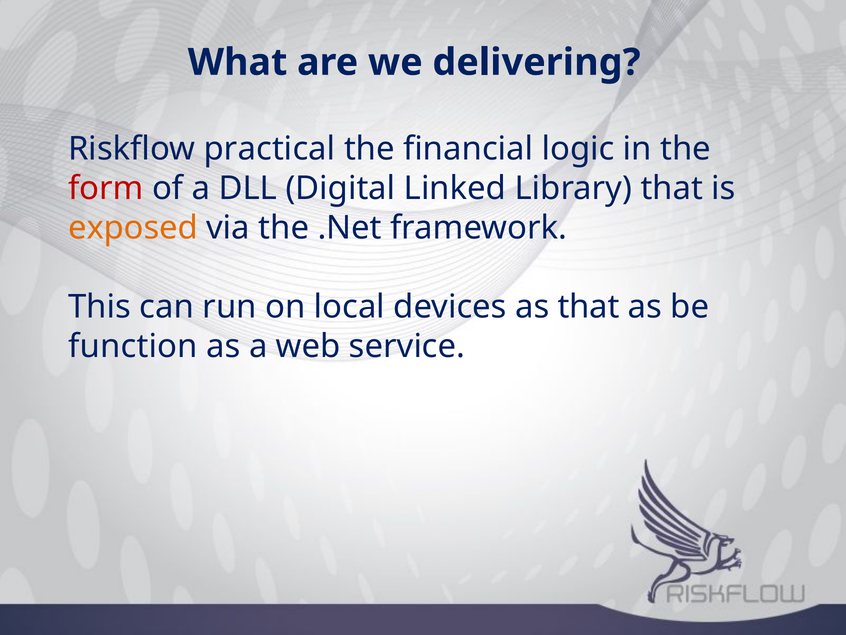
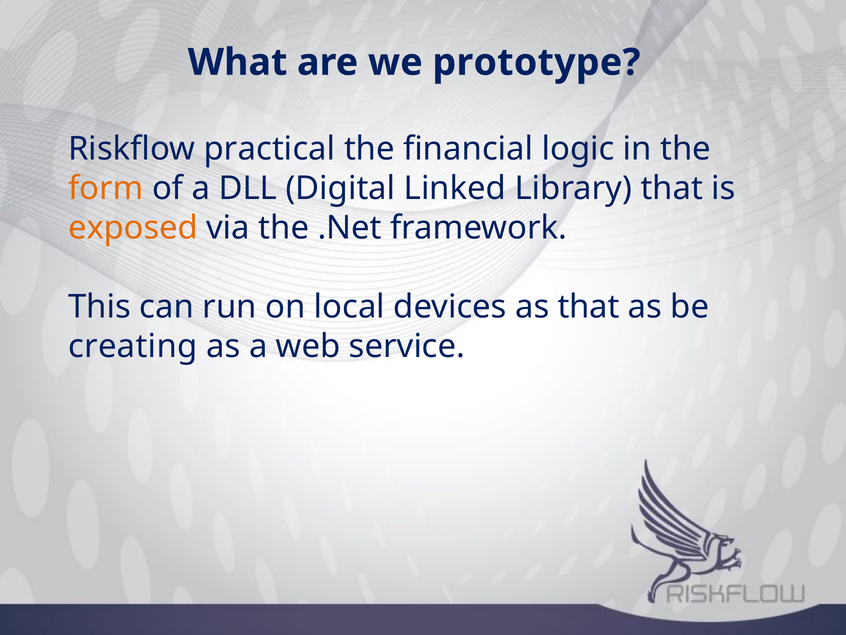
delivering: delivering -> prototype (536, 62)
form colour: red -> orange (106, 188)
function: function -> creating (133, 346)
